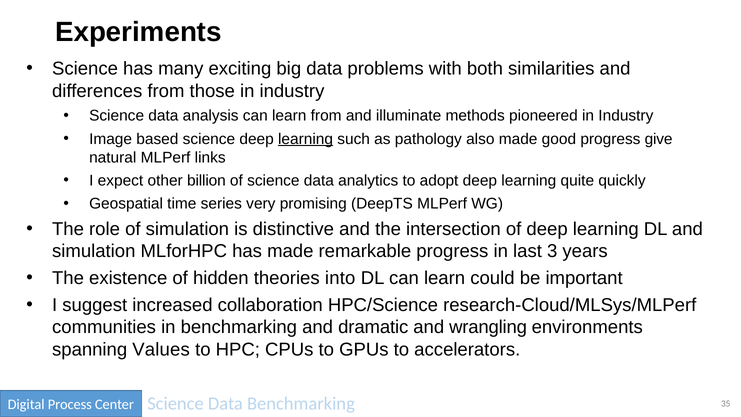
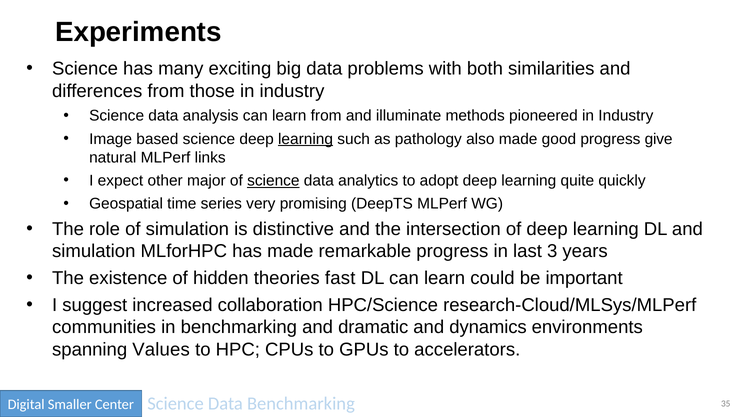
billion: billion -> major (206, 181)
science underline: none -> present (273, 181)
into: into -> fast (340, 278)
wrangling: wrangling -> dynamics (488, 327)
Process: Process -> Smaller (70, 405)
